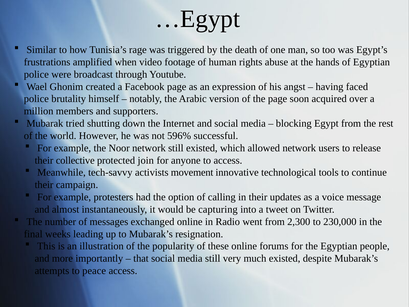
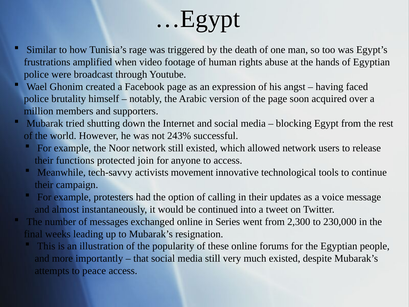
596%: 596% -> 243% (179, 136)
collective: collective -> functions (75, 160)
capturing: capturing -> continued (218, 209)
Radio: Radio -> Series (228, 222)
